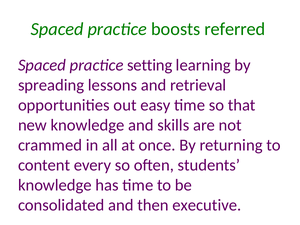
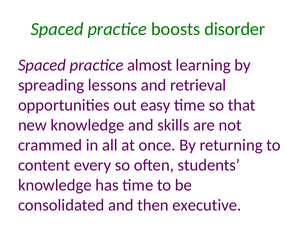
referred: referred -> disorder (235, 29)
setting: setting -> almost (150, 65)
